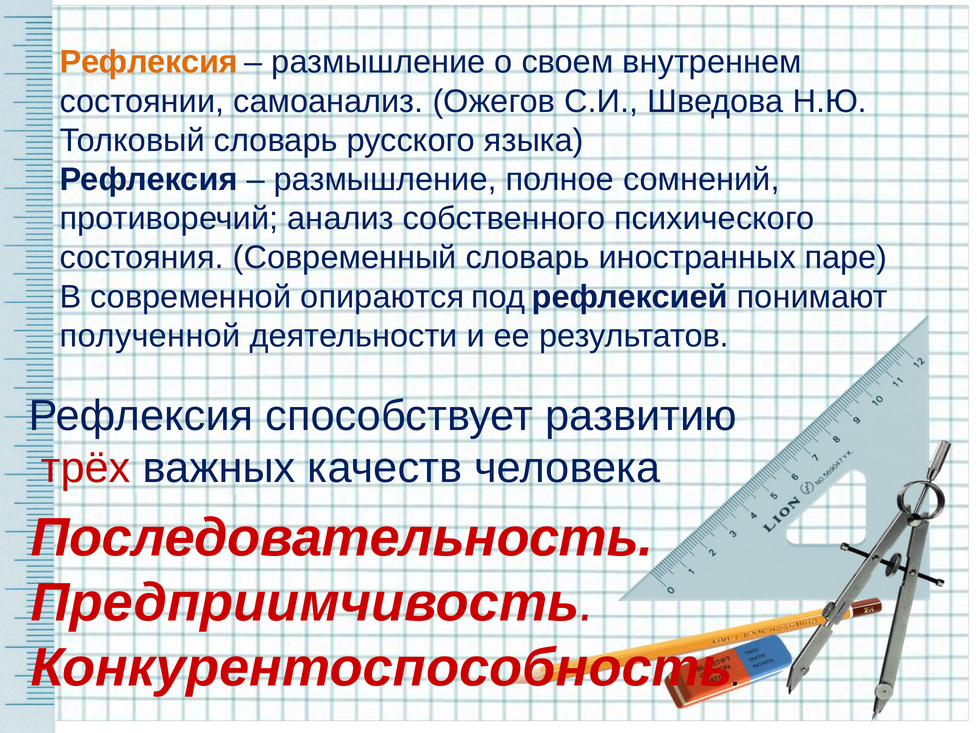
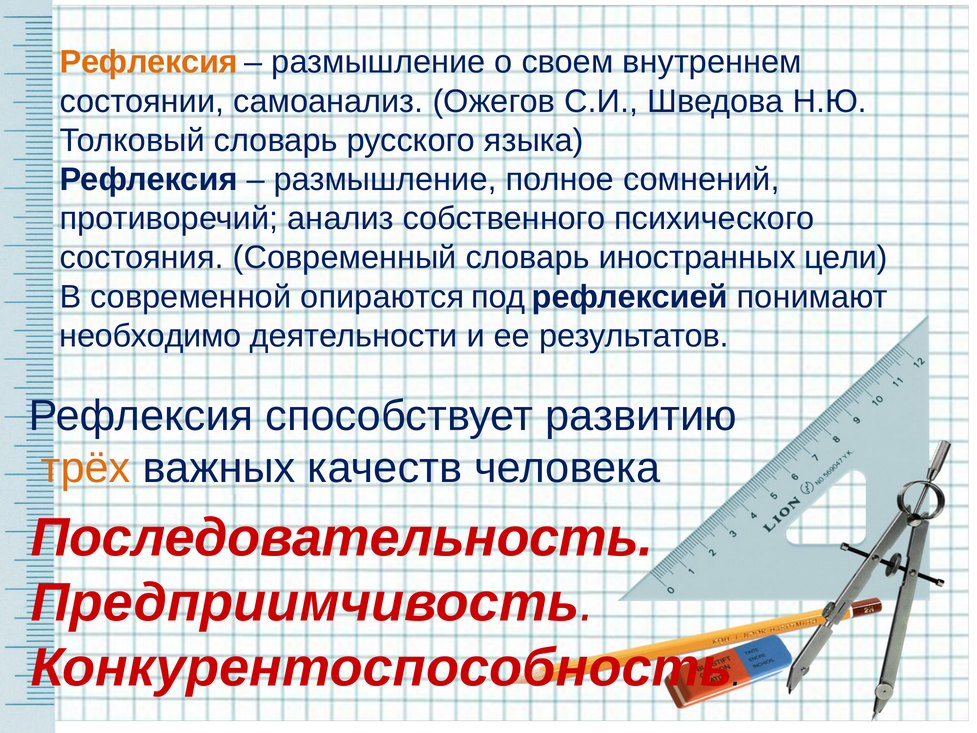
паре: паре -> цели (846, 258)
полученной: полученной -> необходимо (150, 336)
трёх colour: red -> orange (86, 468)
